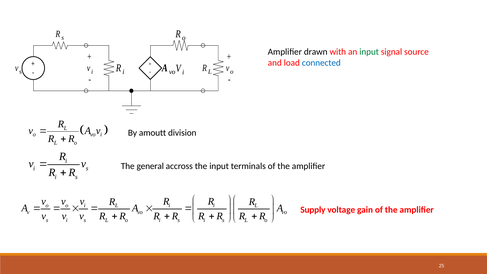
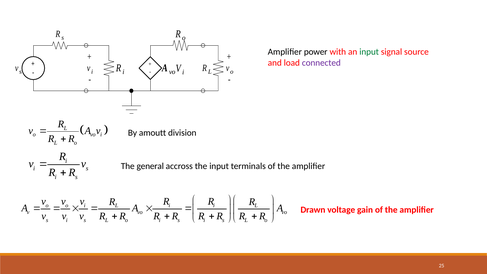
drawn: drawn -> power (316, 52)
connected colour: blue -> purple (321, 63)
Supply: Supply -> Drawn (313, 210)
